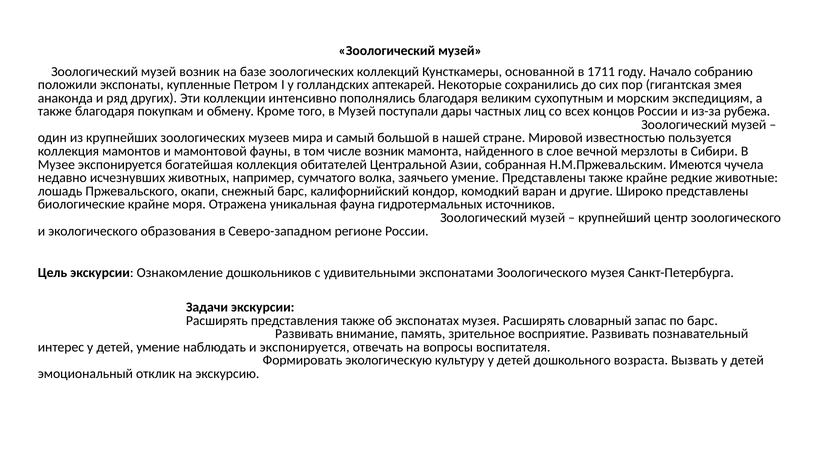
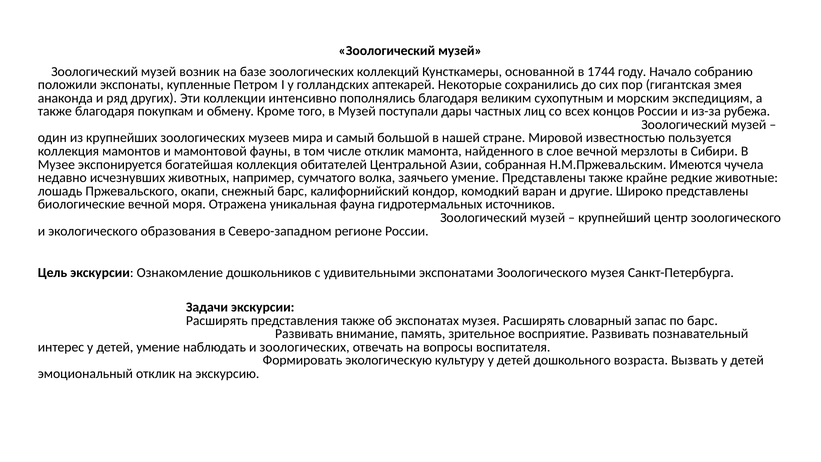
1711: 1711 -> 1744 (601, 71)
числе возник: возник -> отклик (384, 151)
биологические крайне: крайне -> вечной (149, 204)
и экспонируется: экспонируется -> зоологических (305, 347)
